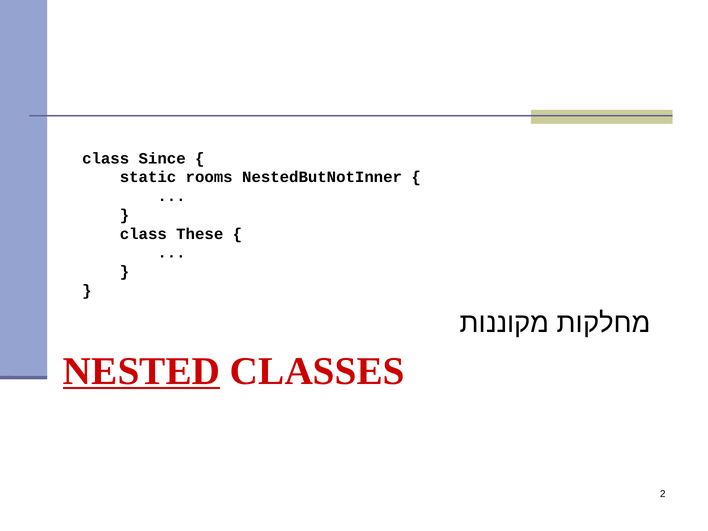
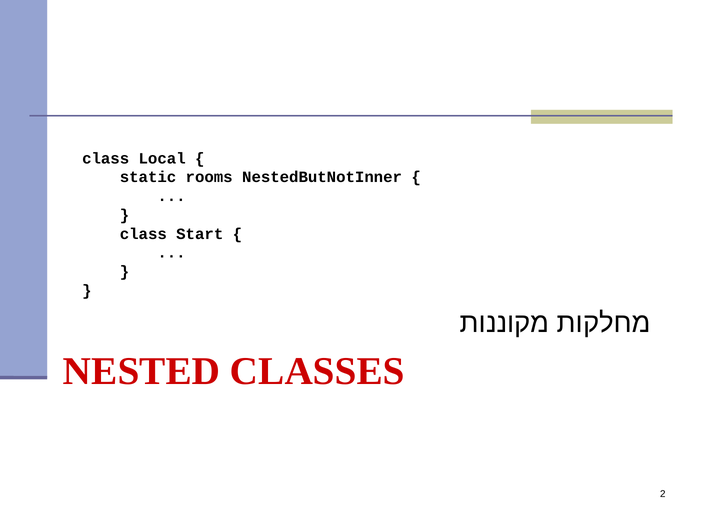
Since: Since -> Local (162, 158)
These: These -> Start (200, 234)
NESTED underline: present -> none (142, 371)
